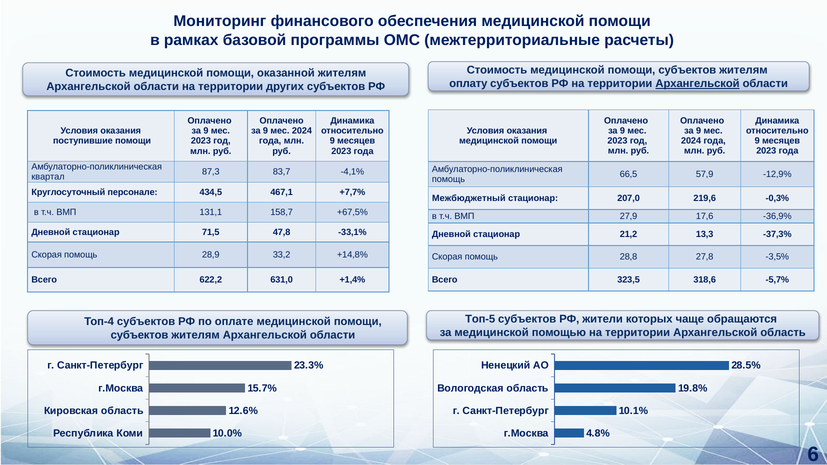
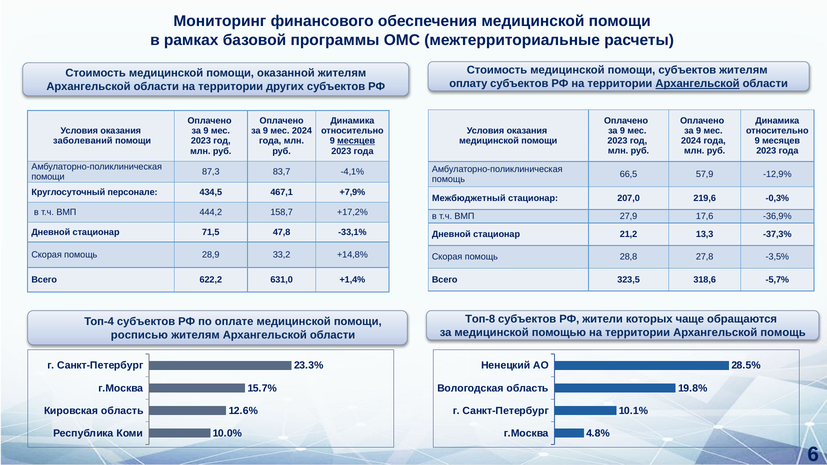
поступившие: поступившие -> заболеваний (83, 141)
месяцев underline: none -> present (356, 141)
квартал: квартал -> помощи (48, 177)
+7,7%: +7,7% -> +7,9% (352, 193)
131,1: 131,1 -> 444,2 (211, 213)
+67,5%: +67,5% -> +17,2% (352, 213)
Топ-5: Топ-5 -> Топ-8 (480, 319)
Архангельской область: область -> помощь (783, 333)
субъектов: субъектов -> росписью (139, 335)
